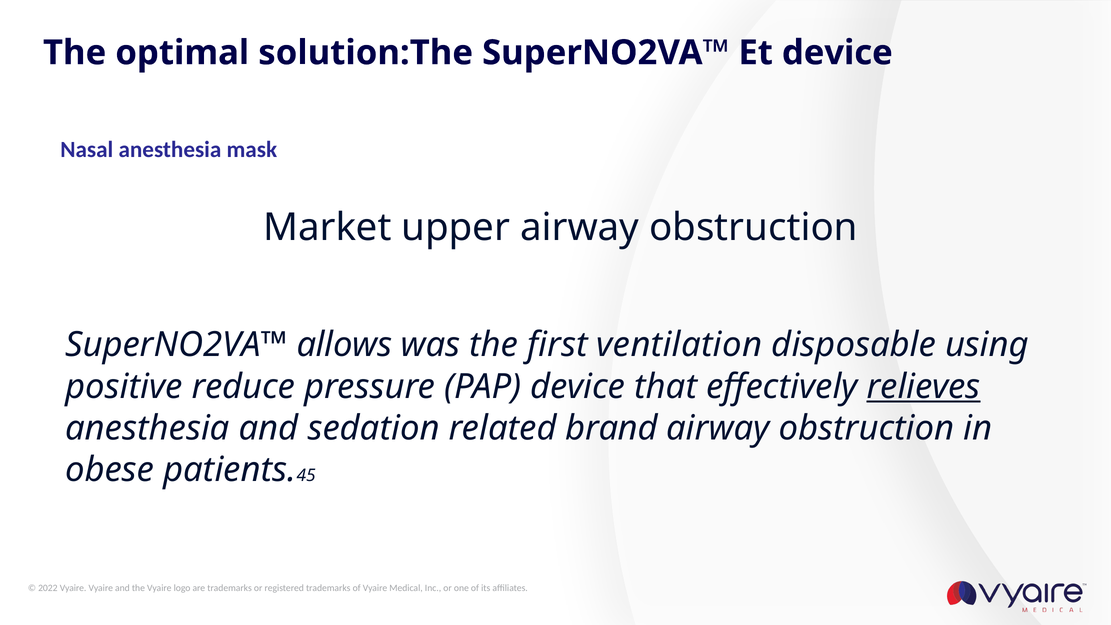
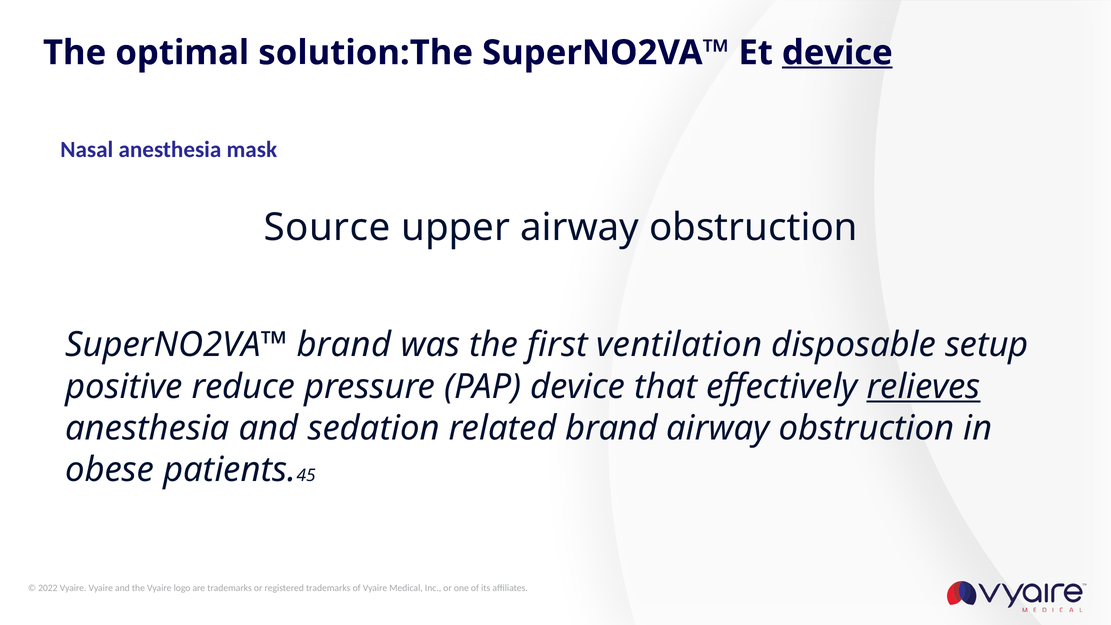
device underline: none -> present (837, 53)
Market: Market -> Source (327, 227)
SuperNO2VA™ allows: allows -> brand (344, 345)
using: using -> setup (987, 345)
